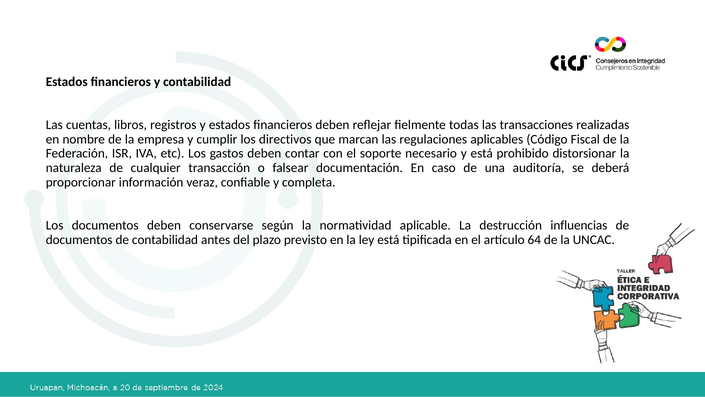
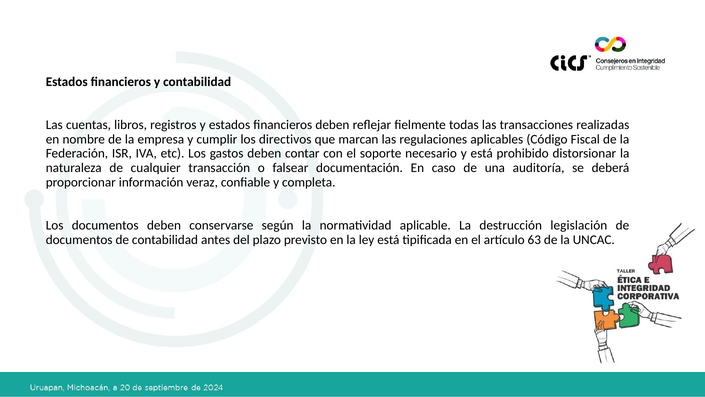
influencias: influencias -> legislación (579, 225)
64: 64 -> 63 (534, 240)
